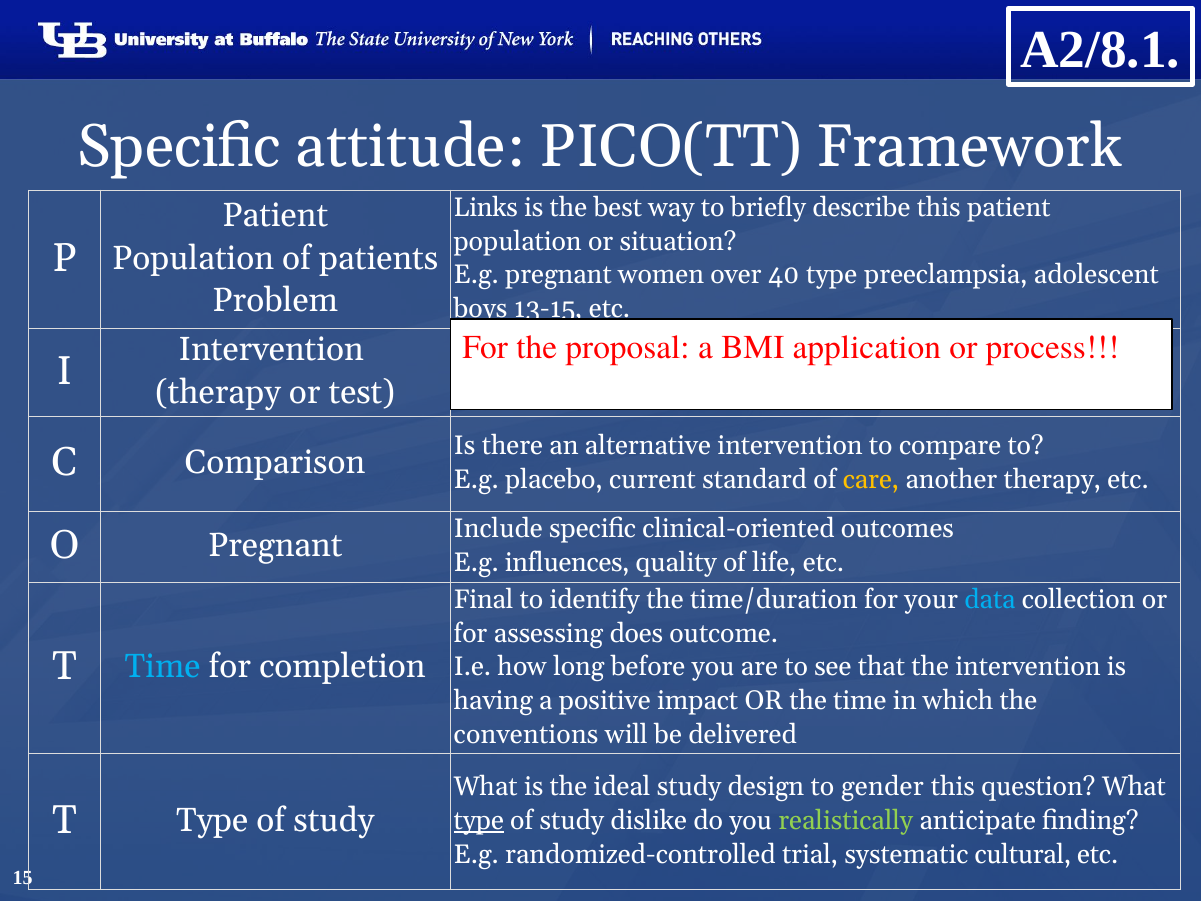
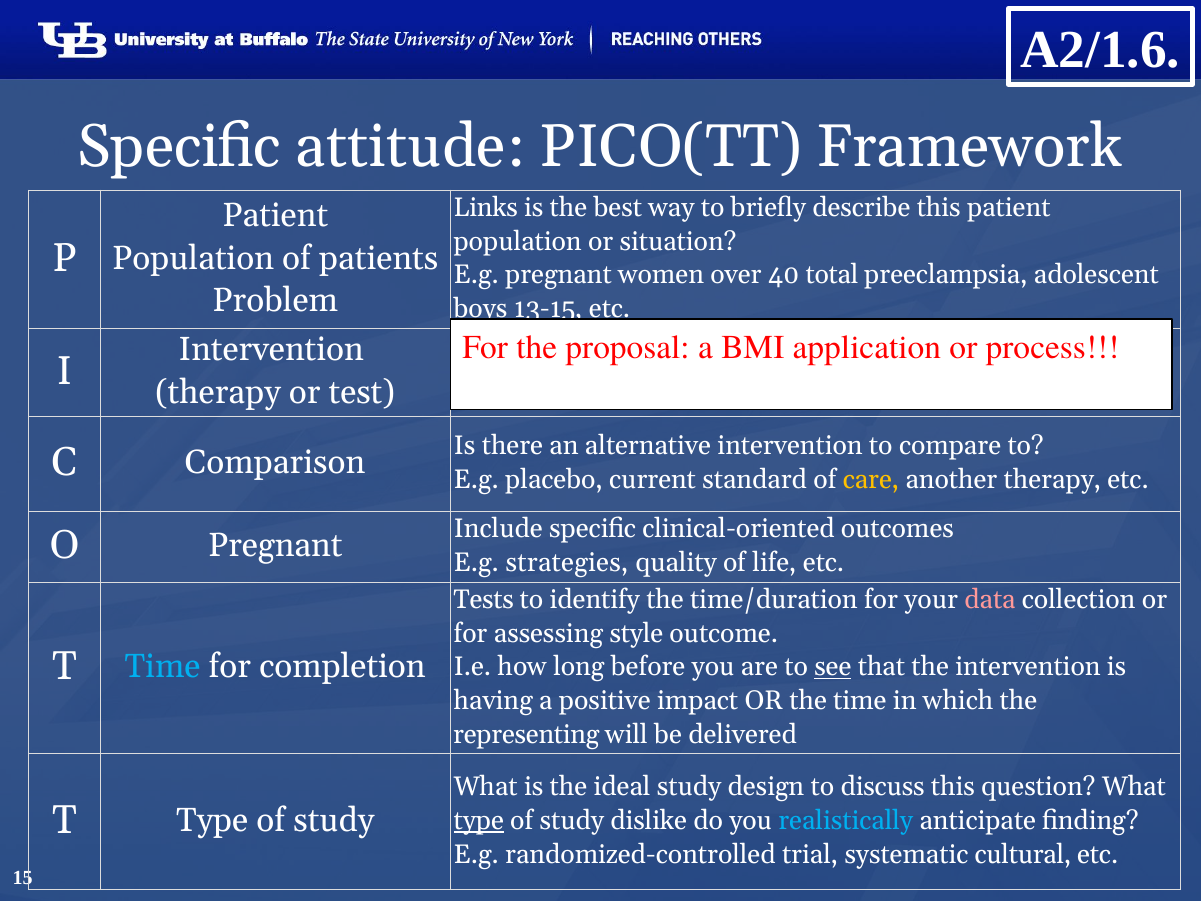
A2/8.1: A2/8.1 -> A2/1.6 (1100, 50)
40 type: type -> total (832, 275)
influences: influences -> strategies (567, 562)
Final: Final -> Tests (484, 599)
data colour: light blue -> pink (990, 599)
does: does -> style (636, 633)
see underline: none -> present (833, 667)
conventions: conventions -> representing (526, 734)
gender: gender -> discuss (883, 787)
realistically colour: light green -> light blue (846, 820)
